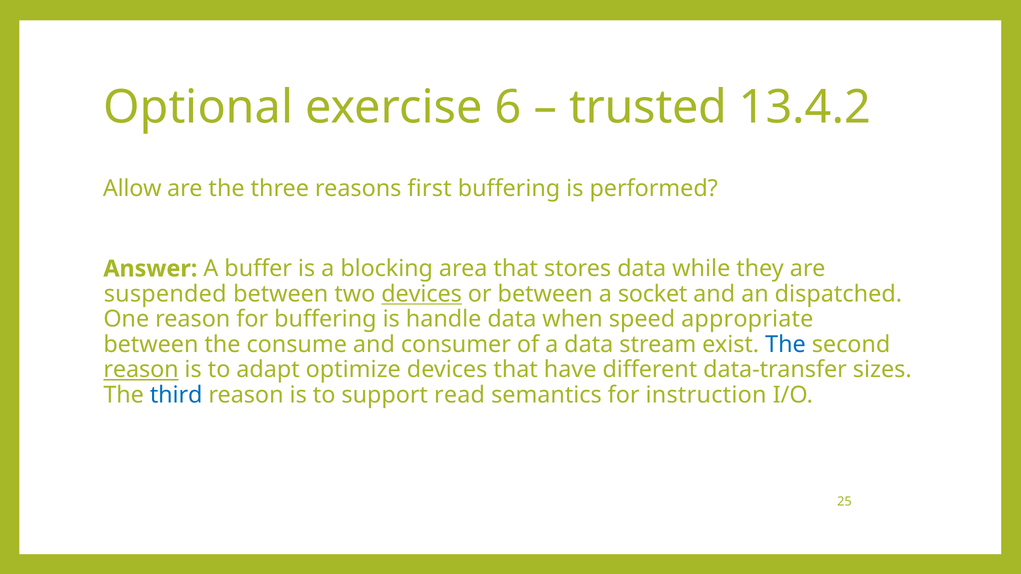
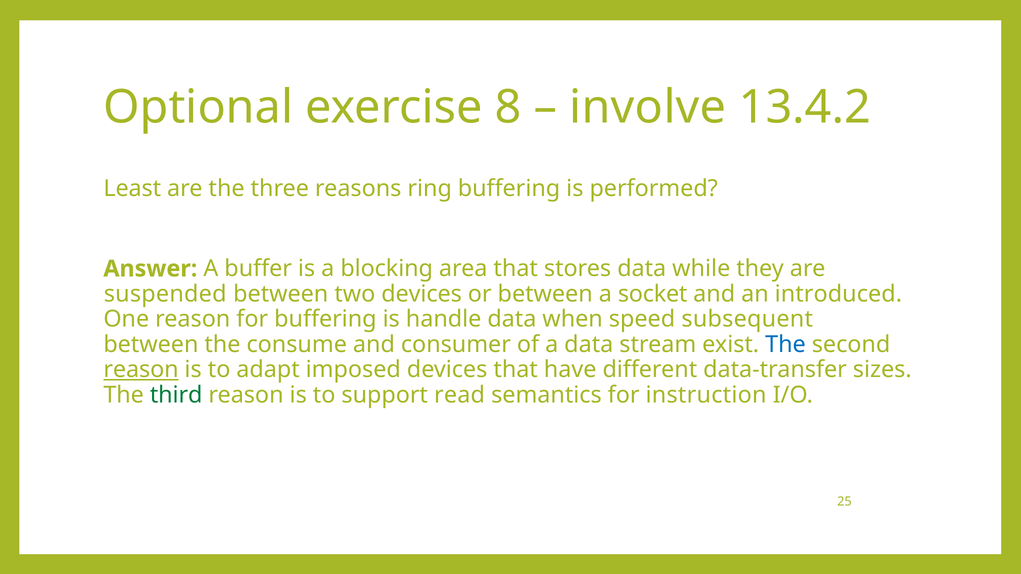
6: 6 -> 8 (508, 108)
trusted: trusted -> involve (648, 108)
Allow: Allow -> Least (132, 189)
first: first -> ring (430, 189)
devices underline: present -> none (422, 294)
dispatched: dispatched -> introduced (838, 294)
appropriate: appropriate -> subsequent (747, 319)
optimize: optimize -> imposed (353, 370)
third colour: blue -> green (176, 395)
